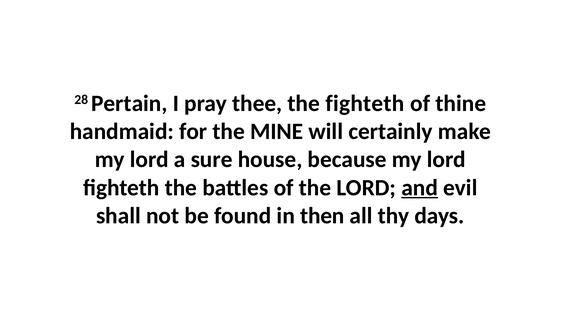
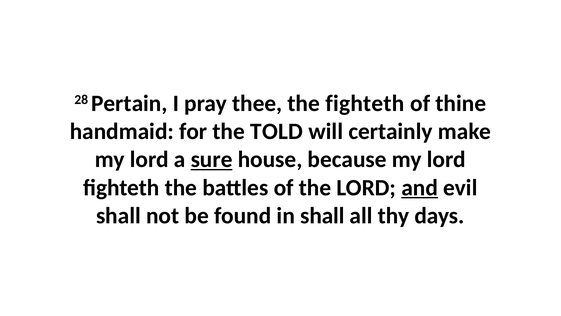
MINE: MINE -> TOLD (277, 131)
sure underline: none -> present (212, 159)
in then: then -> shall (322, 215)
